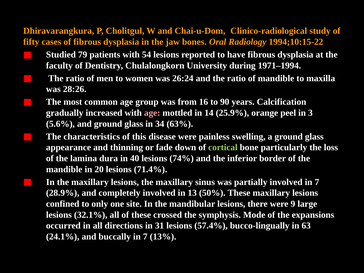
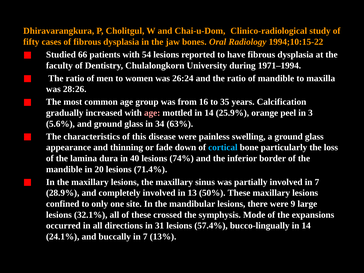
79: 79 -> 66 (83, 55)
90: 90 -> 35 (225, 102)
cortical colour: light green -> light blue (223, 147)
bucco-lingually in 63: 63 -> 14 (306, 226)
